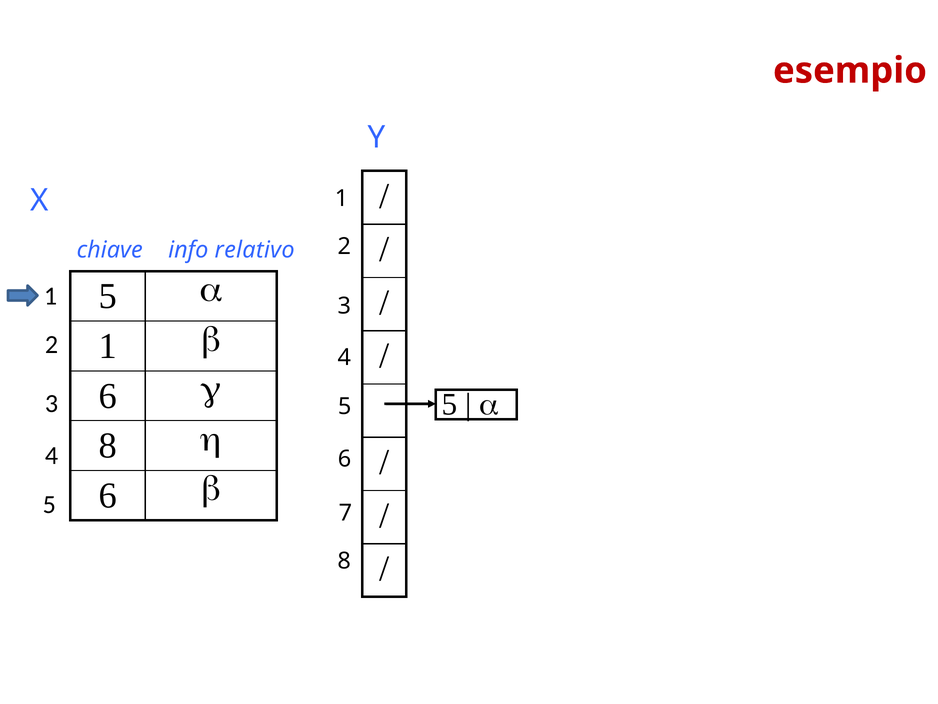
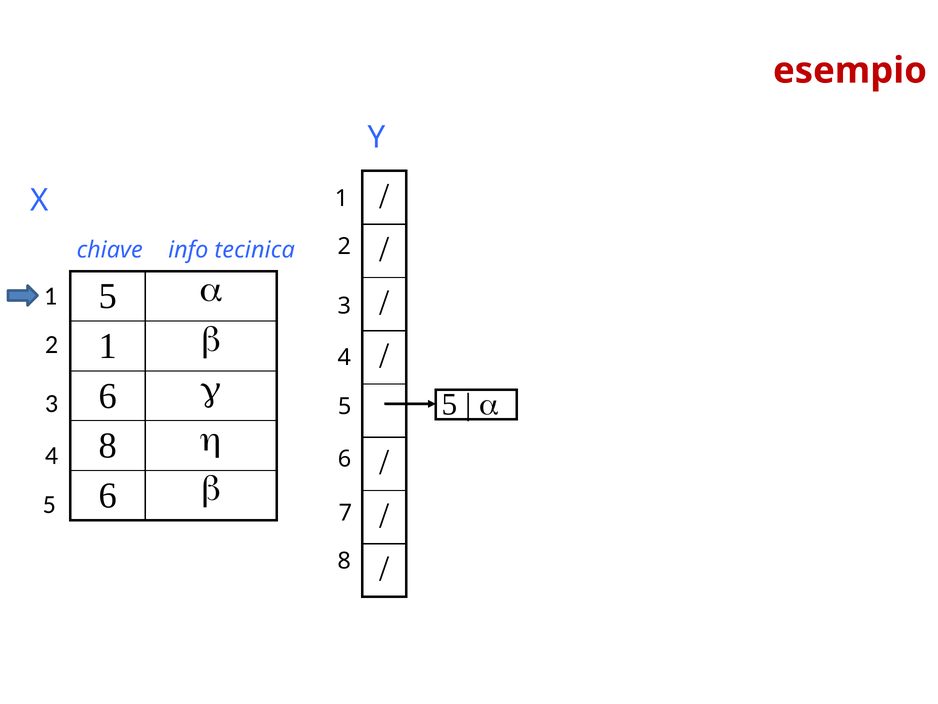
relativo: relativo -> tecinica (255, 250)
